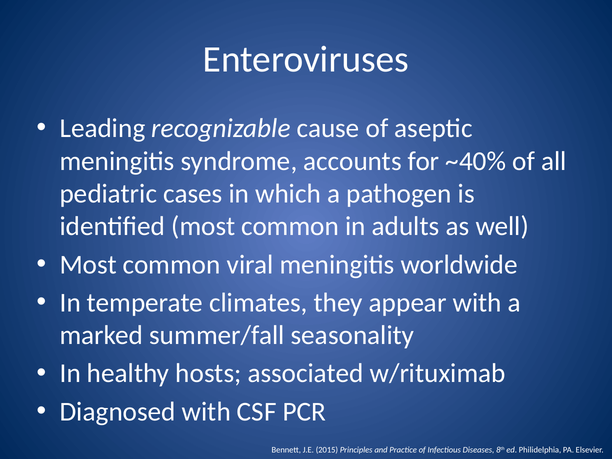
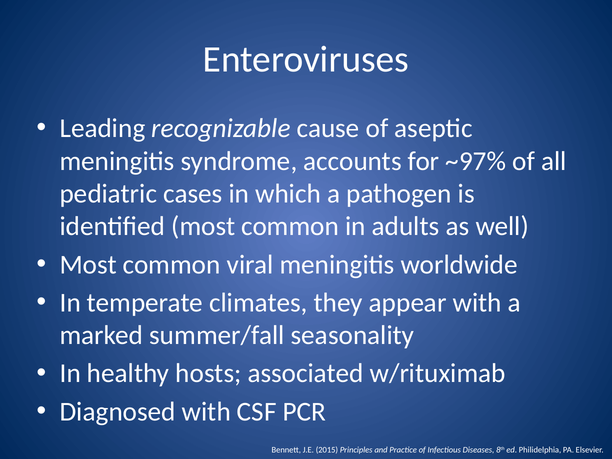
~40%: ~40% -> ~97% (476, 161)
